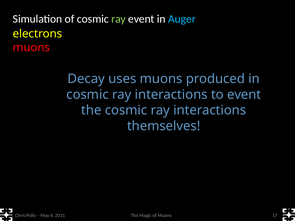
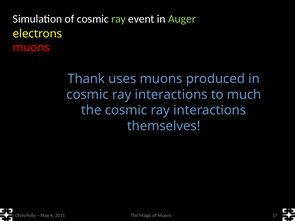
Auger colour: light blue -> light green (182, 19)
Decay: Decay -> Thank (86, 79)
to event: event -> much (244, 95)
